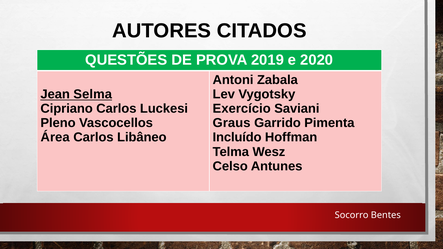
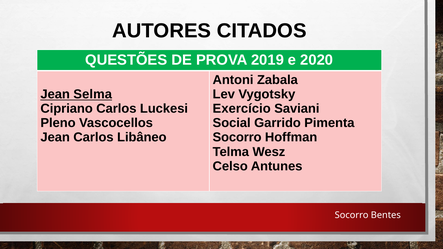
Graus: Graus -> Social (232, 123)
Área: Área -> Jean (55, 137)
Incluído: Incluído -> Socorro (237, 137)
